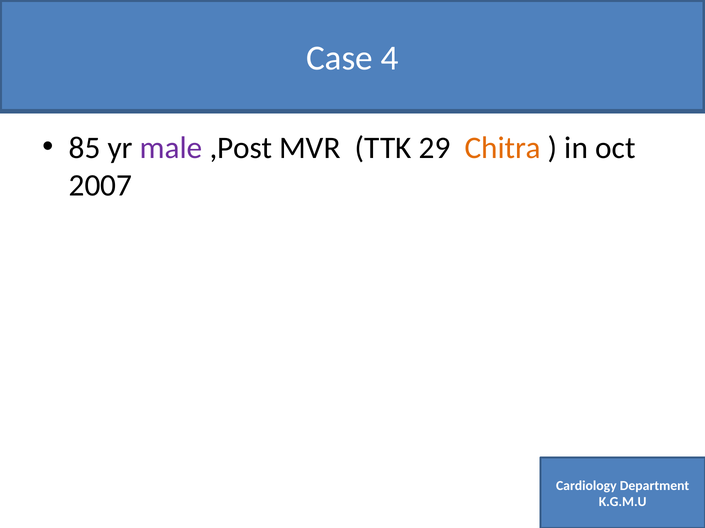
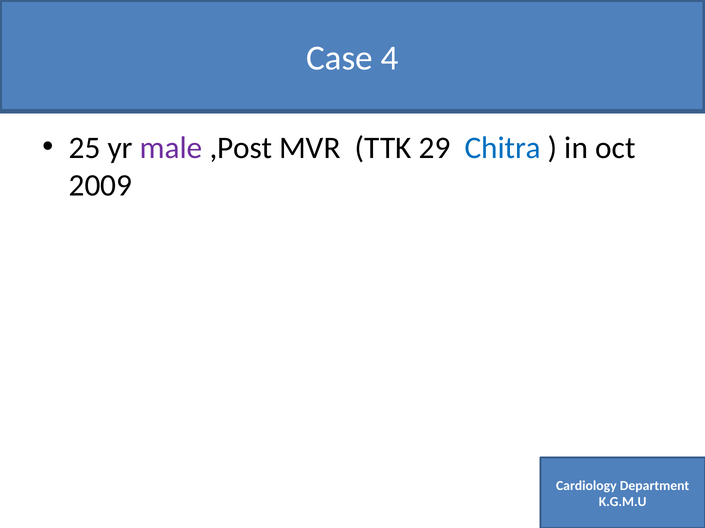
85: 85 -> 25 (85, 148)
Chitra colour: orange -> blue (503, 148)
2007: 2007 -> 2009 (100, 186)
